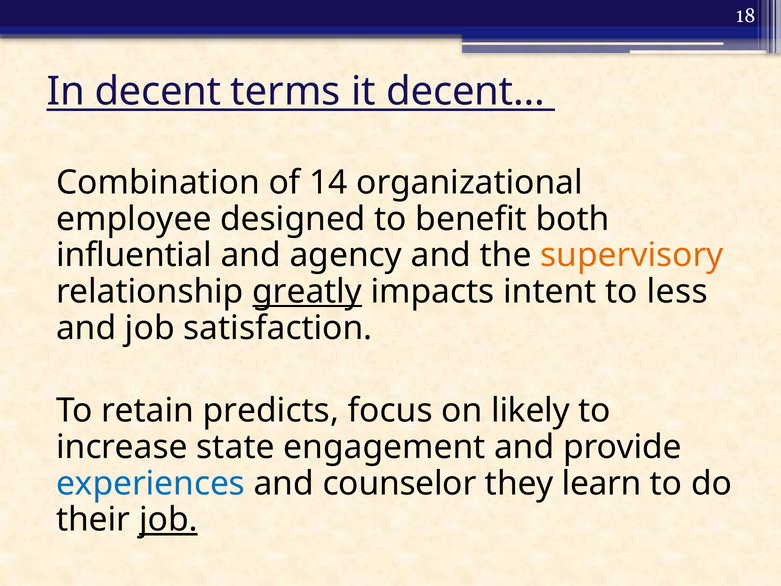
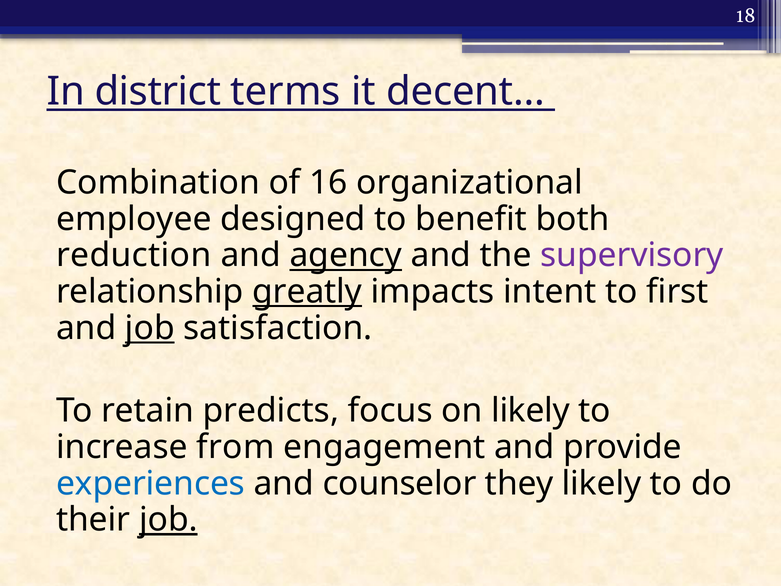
decent: decent -> district (158, 91)
14: 14 -> 16 (328, 183)
influential: influential -> reduction (134, 255)
agency underline: none -> present (346, 255)
supervisory colour: orange -> purple (632, 255)
less: less -> first (677, 292)
job underline: none -> present (150, 328)
state: state -> from (235, 447)
they learn: learn -> likely (602, 483)
